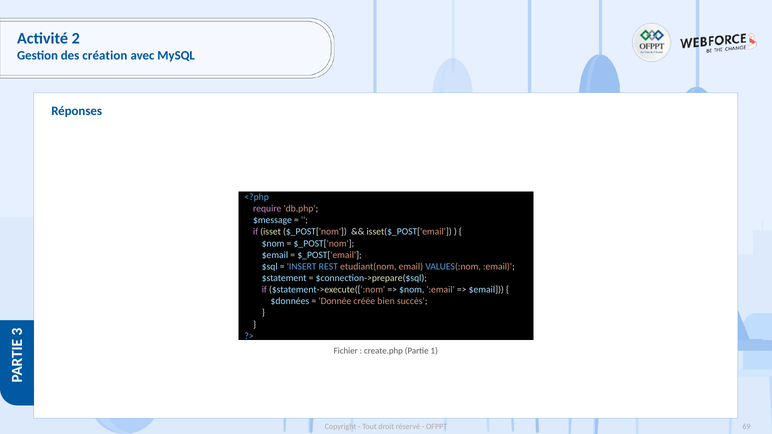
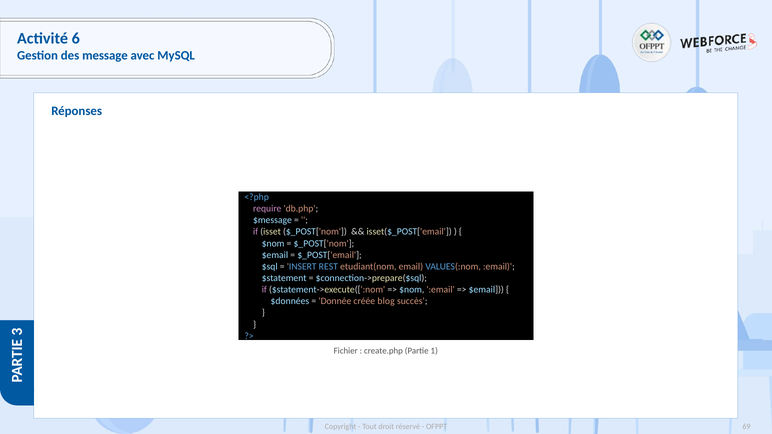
2: 2 -> 6 (76, 38)
création: création -> message (105, 56)
bien: bien -> blog (386, 301)
